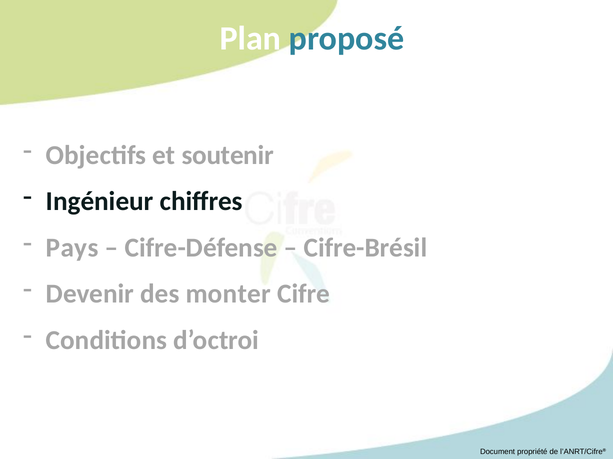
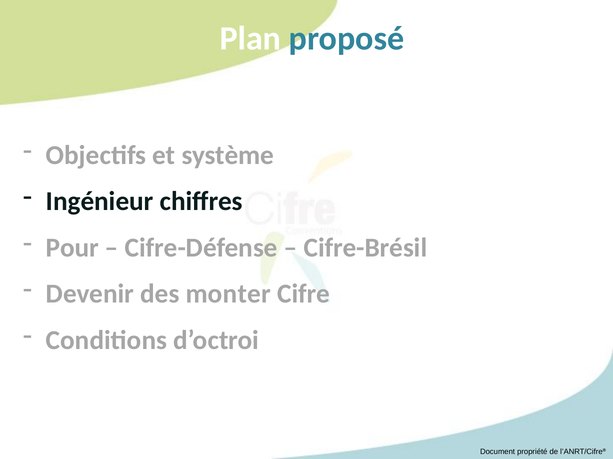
soutenir: soutenir -> système (228, 155)
Pays: Pays -> Pour (72, 248)
